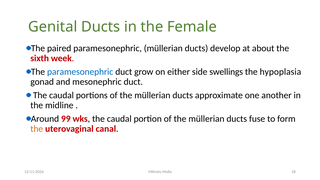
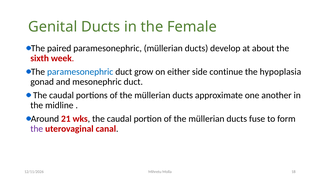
swellings: swellings -> continue (226, 72)
99: 99 -> 21 (66, 119)
the colour: orange -> purple (37, 129)
